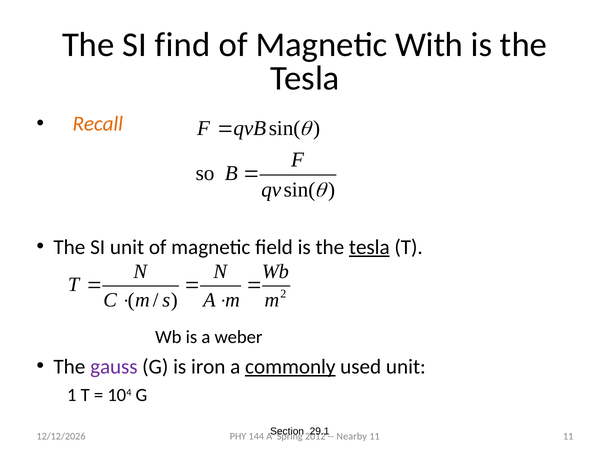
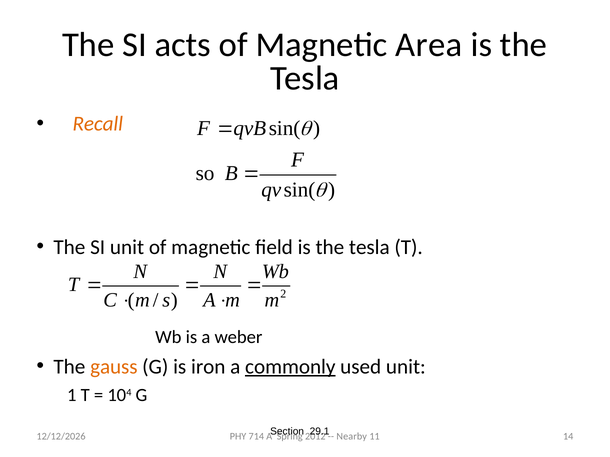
find: find -> acts (183, 45)
With: With -> Area (429, 45)
tesla underline: present -> none (369, 247)
gauss colour: purple -> orange (114, 367)
144: 144 -> 714 (256, 437)
11 11: 11 -> 14 (568, 437)
